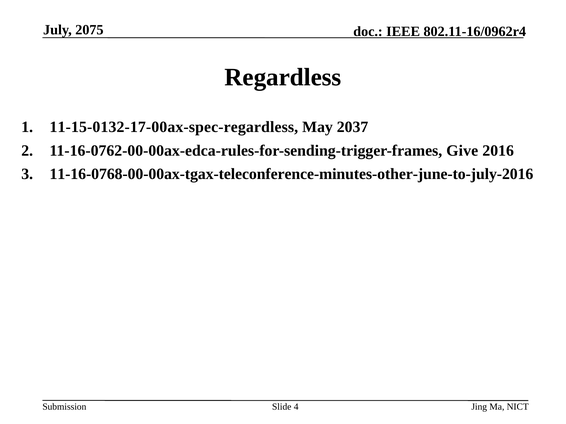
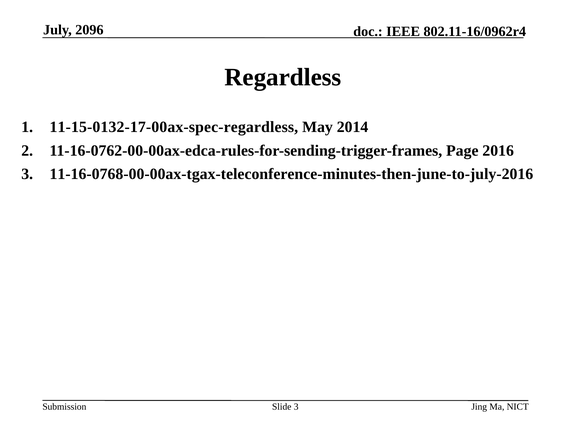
2075: 2075 -> 2096 (89, 30)
2037: 2037 -> 2014 (353, 127)
Give: Give -> Page (462, 151)
11-16-0768-00-00ax-tgax-teleconference-minutes-other-june-to-july-2016: 11-16-0768-00-00ax-tgax-teleconference-minutes-other-june-to-july-2016 -> 11-16-0768-00-00ax-tgax-teleconference-minutes-then-june-to-july-2016 (291, 174)
Slide 4: 4 -> 3 (296, 407)
